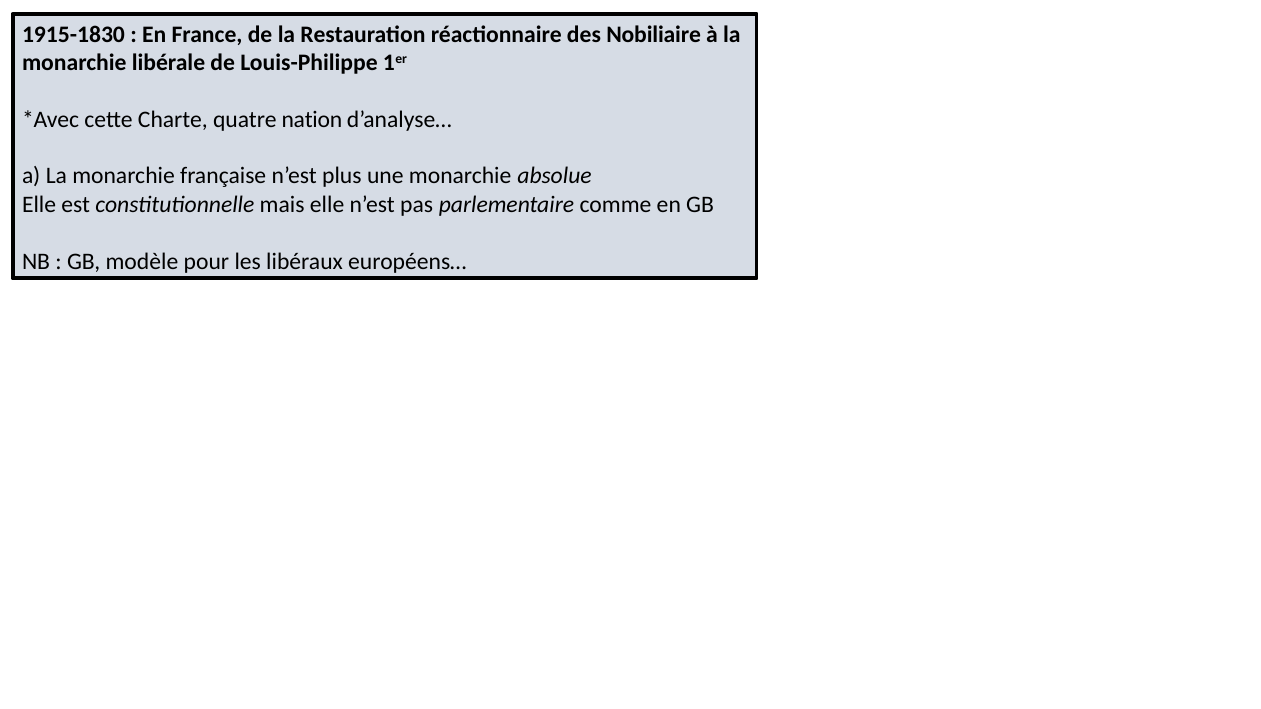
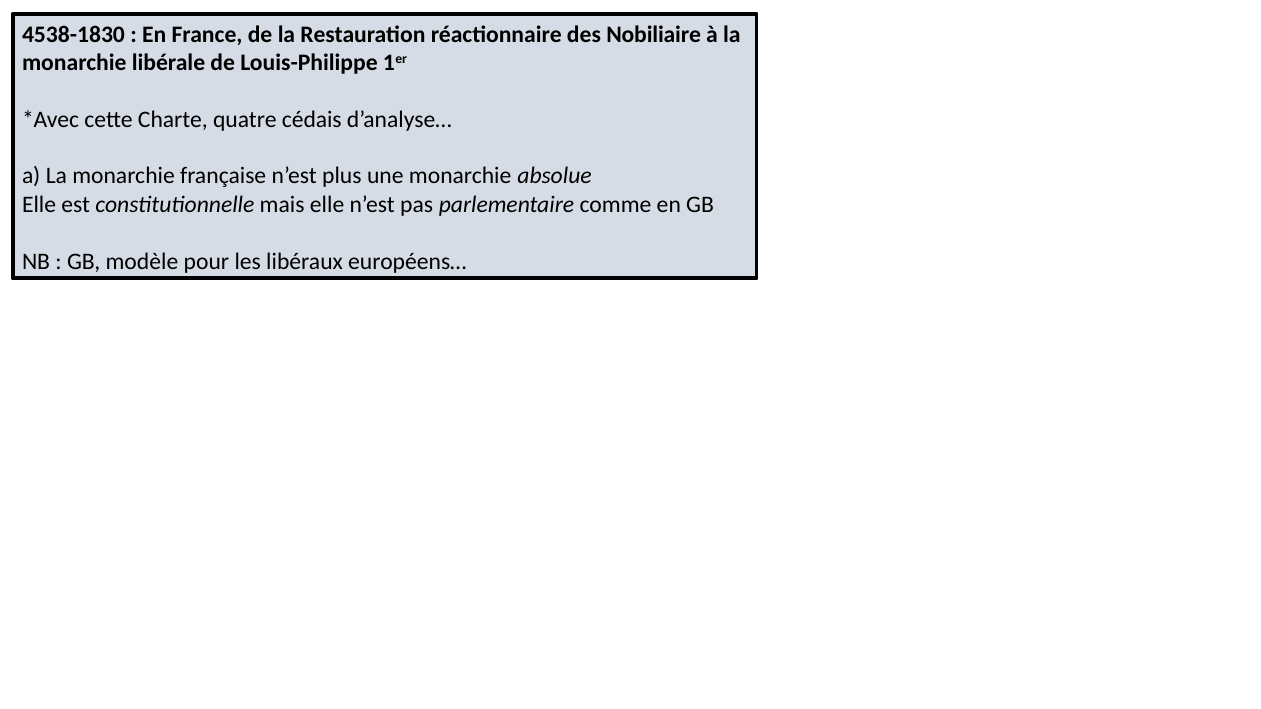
1915-1830: 1915-1830 -> 4538-1830 (73, 34)
nation: nation -> cédais (312, 119)
